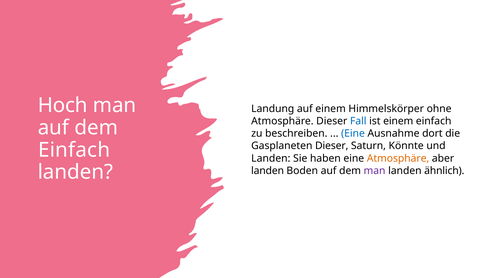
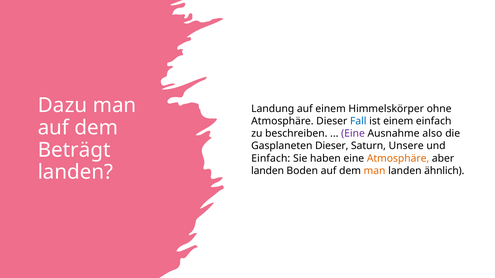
Hoch: Hoch -> Dazu (63, 106)
Eine colour: blue -> purple (353, 134)
dort: dort -> also (432, 134)
Könnte: Könnte -> Unsere (406, 146)
Einfach: Einfach -> Beträgt (74, 150)
Landen: Landen -> Einfach (271, 159)
man colour: purple -> orange (375, 171)
